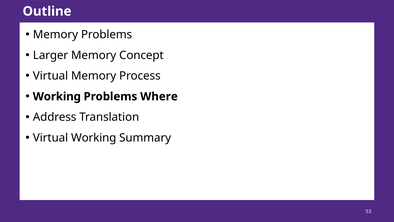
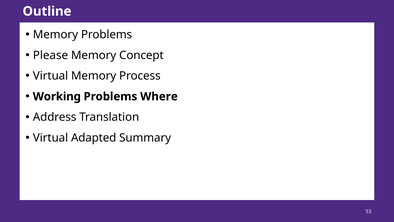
Larger: Larger -> Please (50, 55)
Virtual Working: Working -> Adapted (94, 138)
